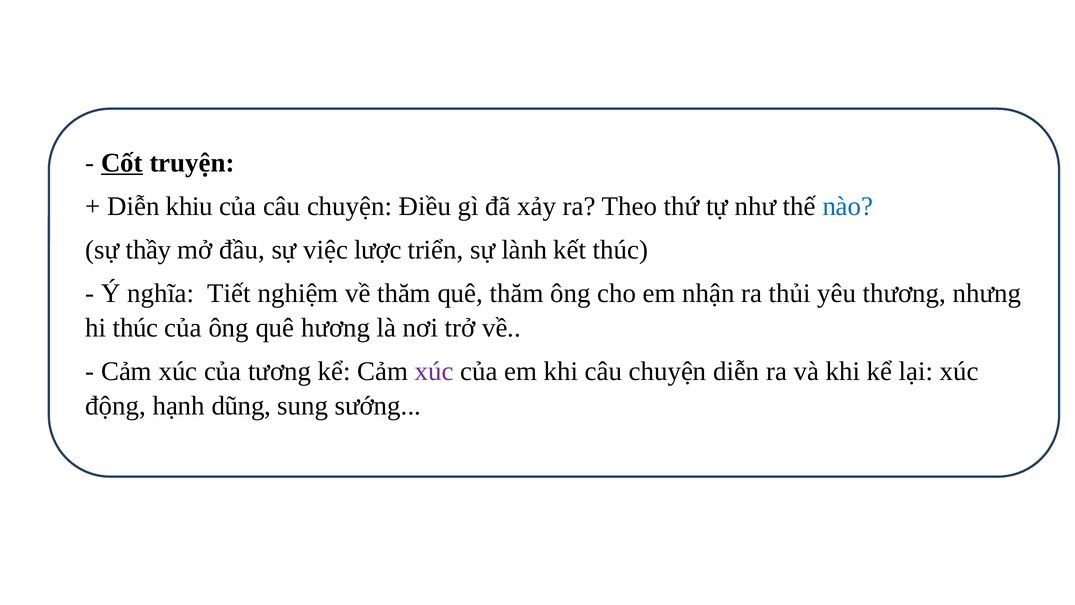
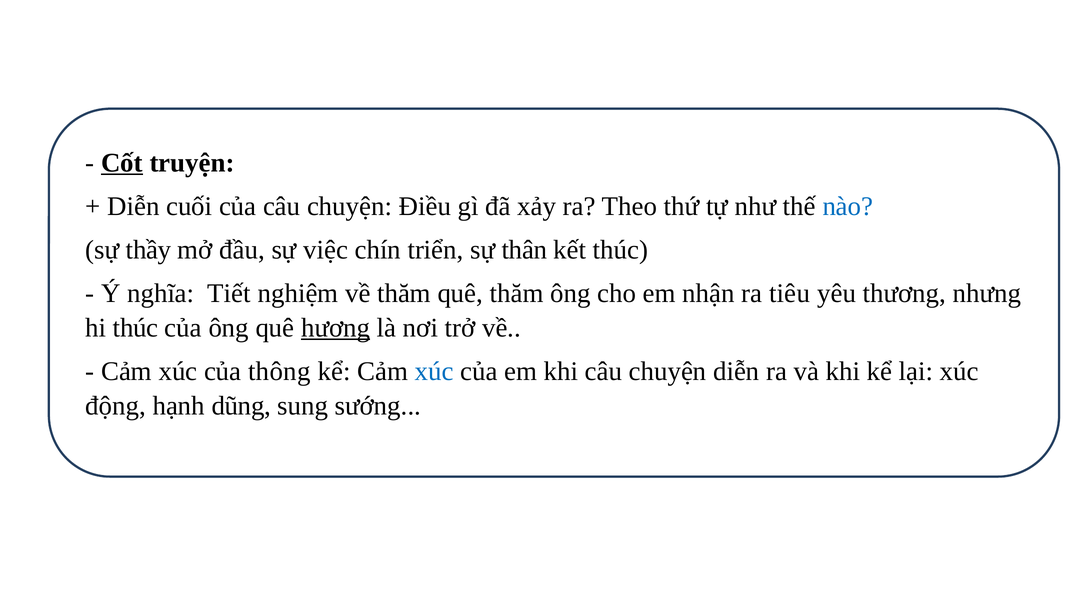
khiu: khiu -> cuối (189, 206)
lược: lược -> chín (378, 250)
lành: lành -> thân (524, 250)
thủi: thủi -> tiêu (790, 293)
hương underline: none -> present (336, 328)
tương: tương -> thông (279, 371)
xúc colour: purple -> blue (434, 371)
